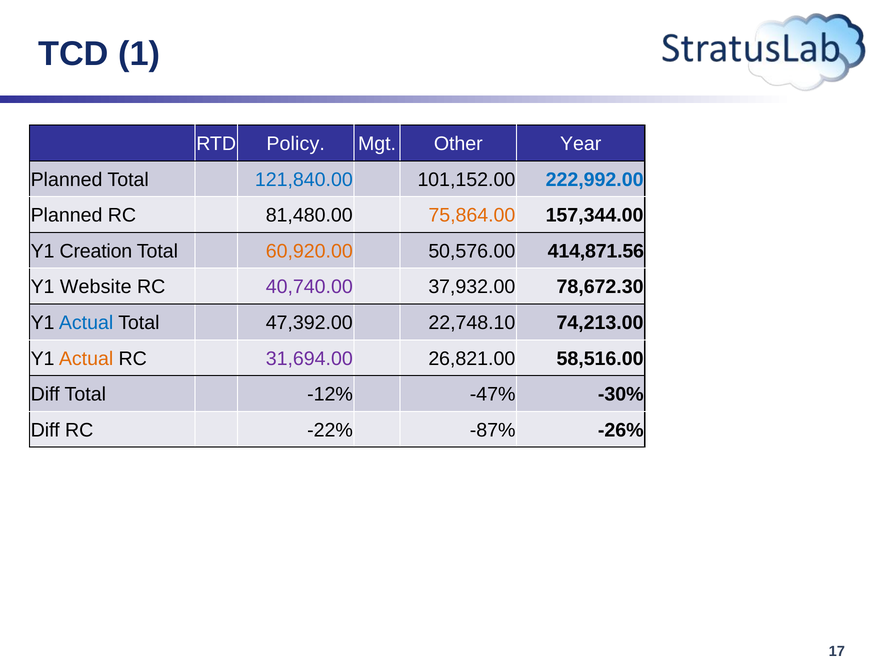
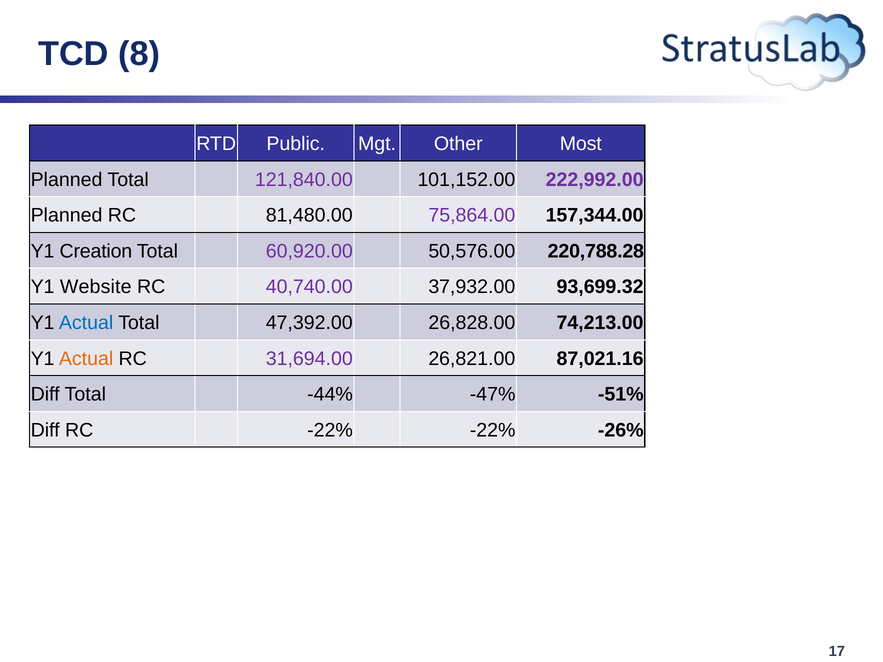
1: 1 -> 8 (139, 54)
Policy: Policy -> Public (296, 144)
Year: Year -> Most (581, 144)
121,840.00 colour: blue -> purple (304, 180)
222,992.00 colour: blue -> purple (595, 180)
75,864.00 colour: orange -> purple (472, 215)
60,920.00 colour: orange -> purple (309, 251)
414,871.56: 414,871.56 -> 220,788.28 (596, 251)
78,672.30: 78,672.30 -> 93,699.32 (600, 287)
22,748.10: 22,748.10 -> 26,828.00 (472, 323)
58,516.00: 58,516.00 -> 87,021.16 (600, 359)
-12%: -12% -> -44% (330, 395)
-30%: -30% -> -51% (621, 395)
-22% -87%: -87% -> -22% (493, 430)
